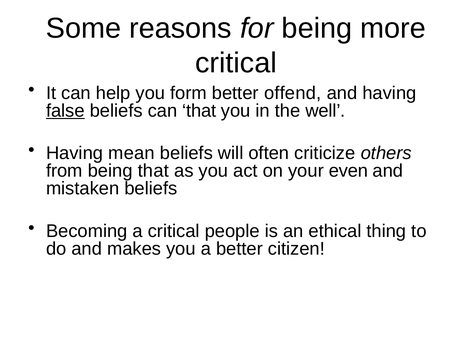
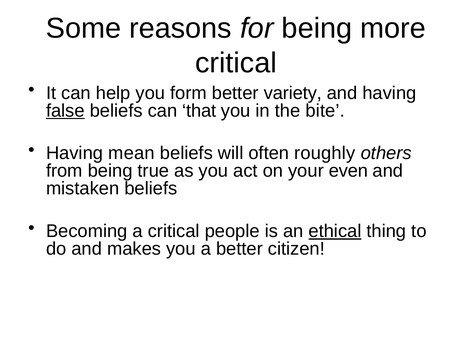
offend: offend -> variety (293, 93)
well: well -> bite (325, 111)
criticize: criticize -> roughly (325, 153)
being that: that -> true (153, 171)
ethical underline: none -> present (335, 231)
